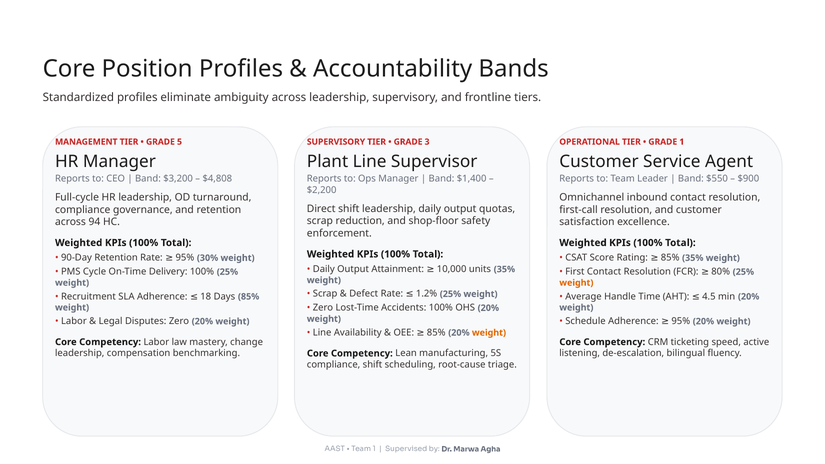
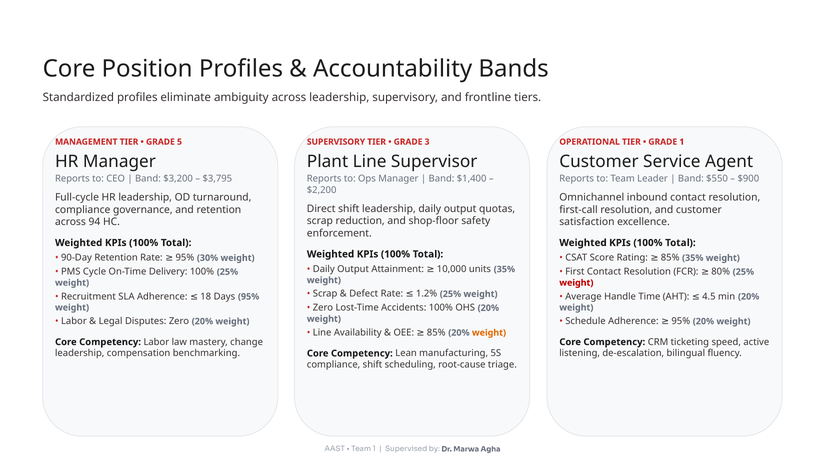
$4,808: $4,808 -> $3,795 (217, 179)
weight colour: orange -> red (576, 283)
85%: 85% -> 95% (249, 297)
